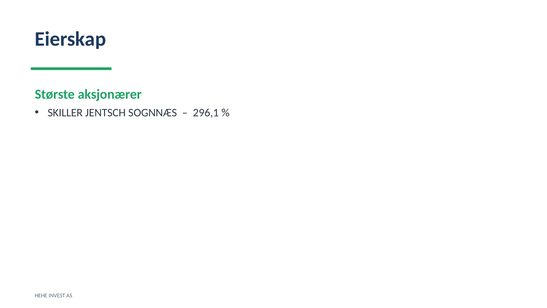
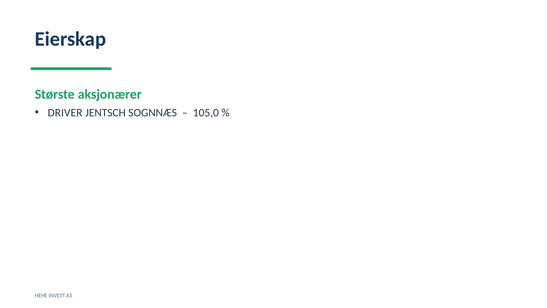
SKILLER: SKILLER -> DRIVER (65, 112)
296,1: 296,1 -> 105,0 (206, 112)
